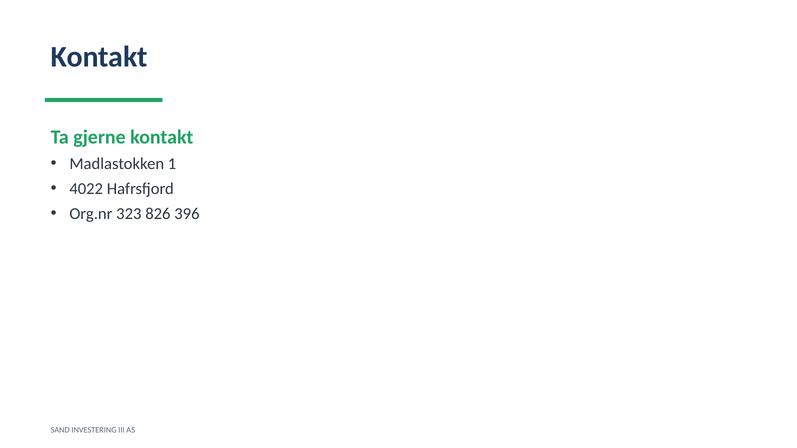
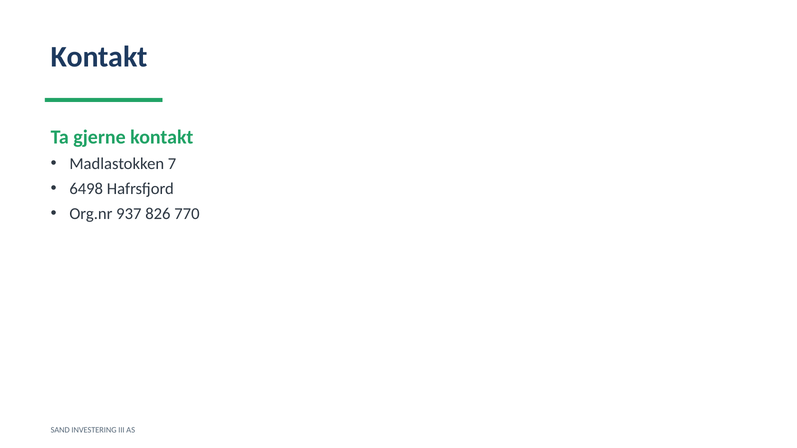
1: 1 -> 7 (172, 164)
4022: 4022 -> 6498 (86, 189)
323: 323 -> 937 (129, 214)
396: 396 -> 770 (187, 214)
